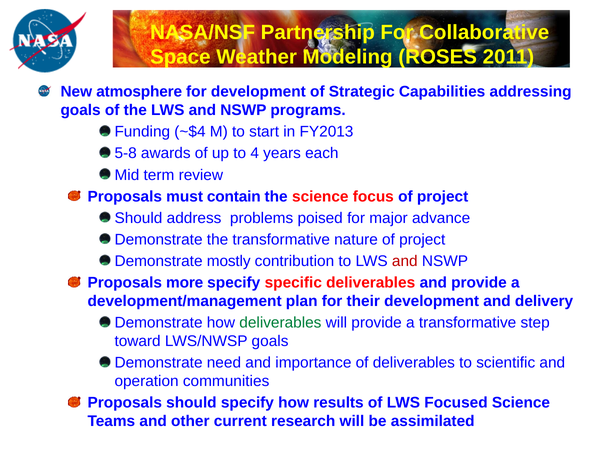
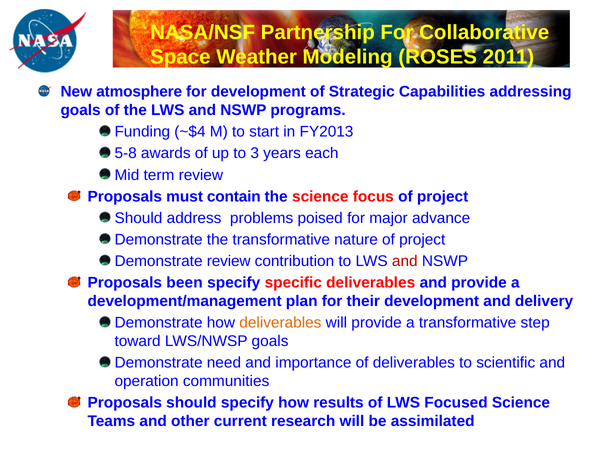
4: 4 -> 3 (255, 153)
Demonstrate mostly: mostly -> review (229, 261)
more: more -> been (185, 283)
deliverables colour: green -> orange (280, 323)
